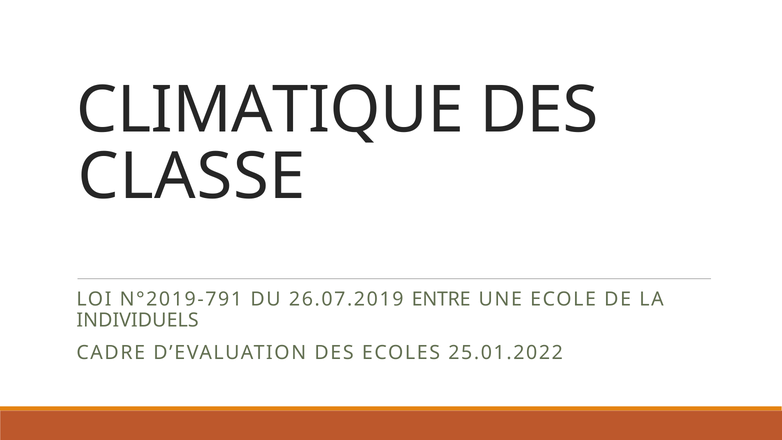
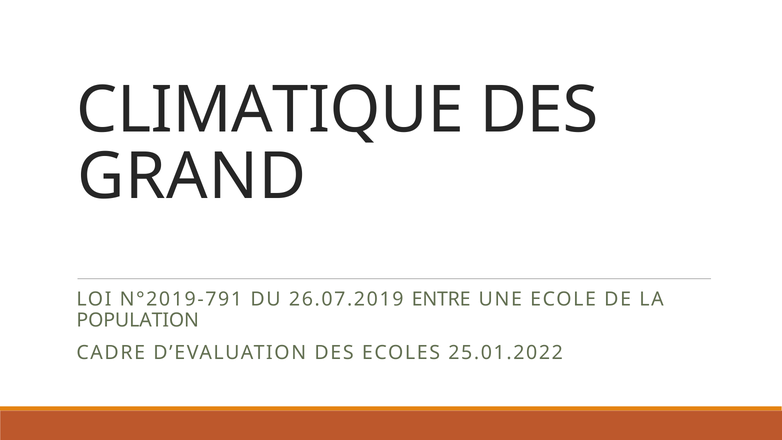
CLASSE: CLASSE -> GRAND (192, 177)
INDIVIDUELS: INDIVIDUELS -> POPULATION (138, 320)
